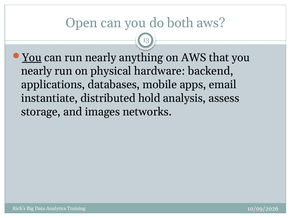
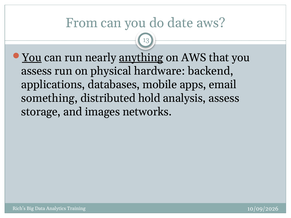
Open: Open -> From (82, 23)
both: both -> date (180, 23)
anything underline: none -> present (141, 58)
nearly: nearly -> assess (37, 71)
instantiate: instantiate -> something (49, 98)
